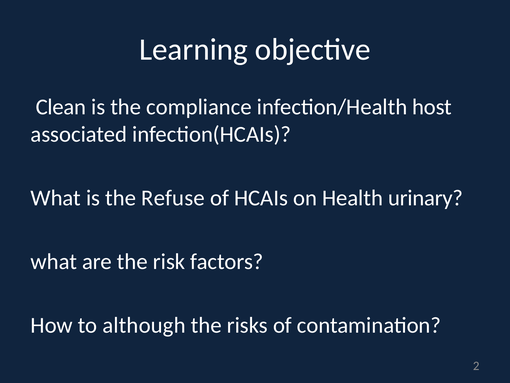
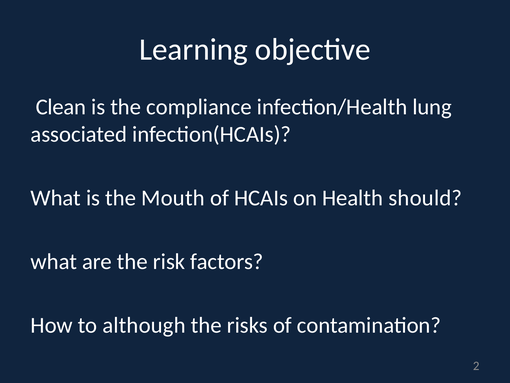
host: host -> lung (432, 107)
Refuse: Refuse -> Mouth (173, 198)
urinary: urinary -> should (425, 198)
